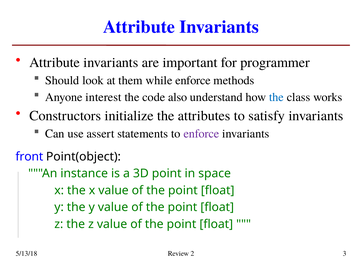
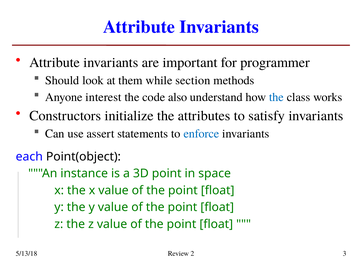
while enforce: enforce -> section (193, 80)
enforce colour: purple -> blue (201, 134)
front: front -> each (29, 157)
